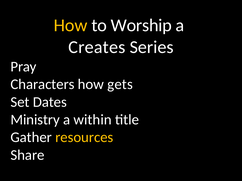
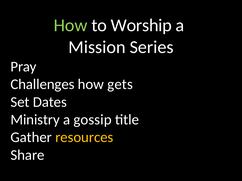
How colour: yellow -> light green (70, 25)
Creates: Creates -> Mission (97, 47)
Characters: Characters -> Challenges (42, 84)
within: within -> gossip (93, 120)
